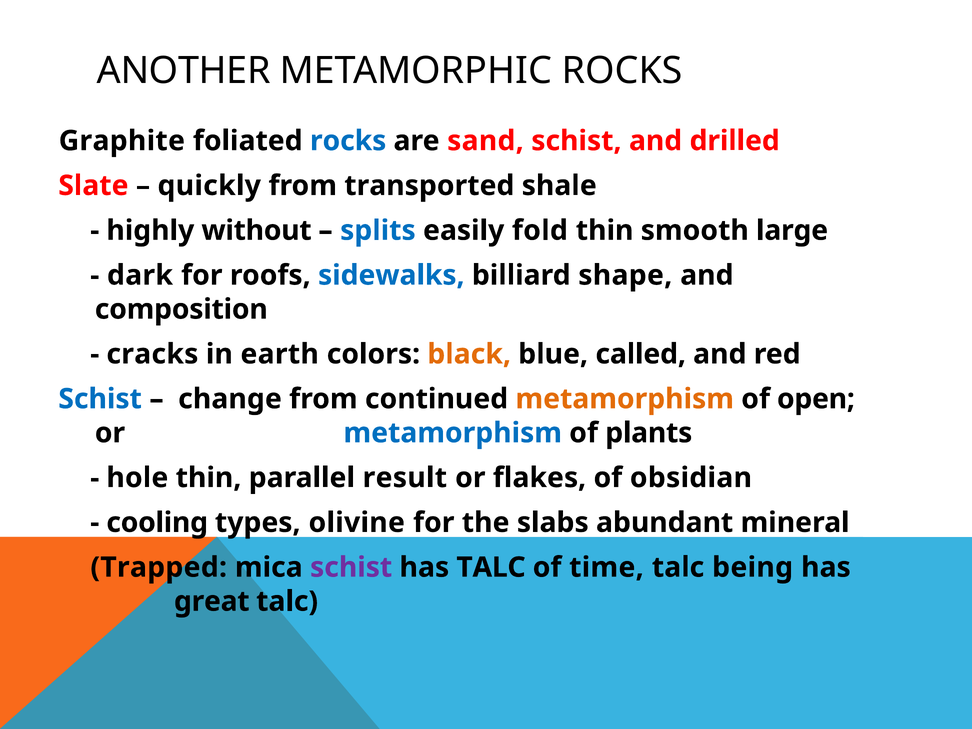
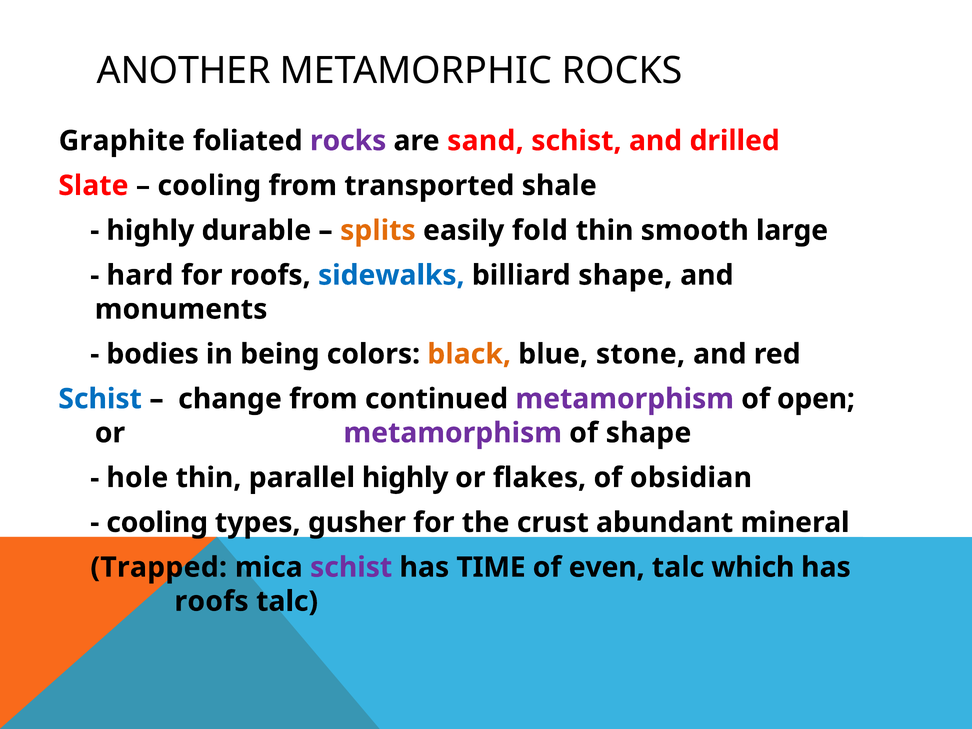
rocks colour: blue -> purple (348, 141)
quickly: quickly -> cooling (209, 186)
without: without -> durable (256, 230)
splits colour: blue -> orange (378, 230)
dark: dark -> hard (140, 275)
composition: composition -> monuments (181, 309)
cracks: cracks -> bodies (153, 354)
earth: earth -> being (280, 354)
called: called -> stone (640, 354)
metamorphism colour: orange -> purple (625, 399)
metamorphism colour: blue -> purple (453, 433)
of plants: plants -> shape (649, 433)
parallel result: result -> highly (405, 478)
olivine: olivine -> gusher (357, 523)
slabs: slabs -> crust (553, 523)
has TALC: TALC -> TIME (491, 567)
time: time -> even (607, 567)
being: being -> which (753, 567)
great: great -> roofs (212, 601)
